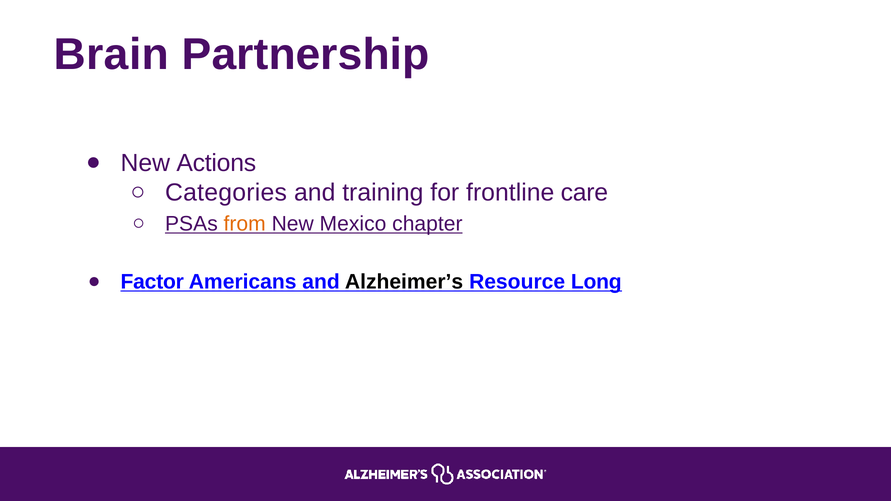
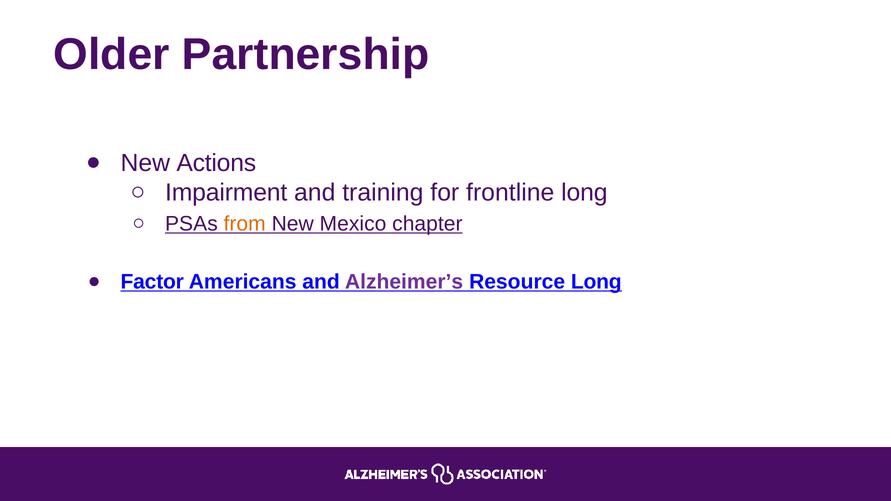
Brain: Brain -> Older (112, 54)
Categories: Categories -> Impairment (226, 193)
frontline care: care -> long (584, 193)
Alzheimer’s colour: black -> purple (404, 282)
